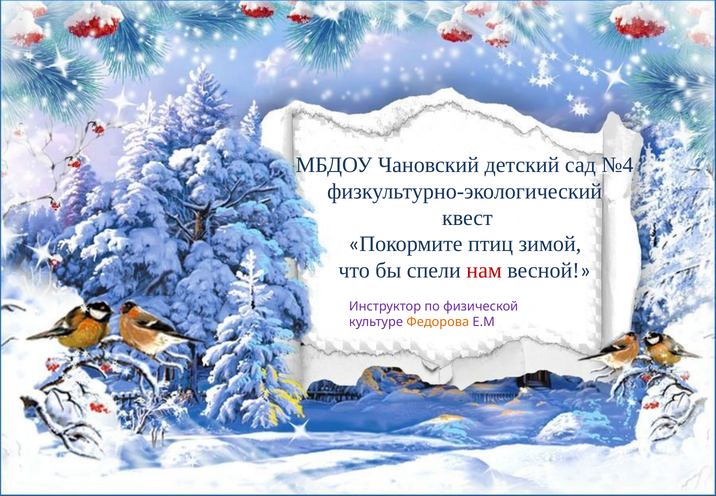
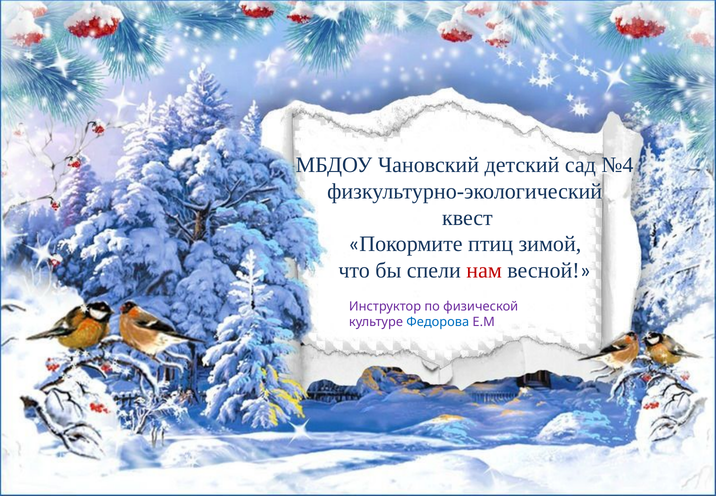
Федорова colour: orange -> blue (438, 322)
